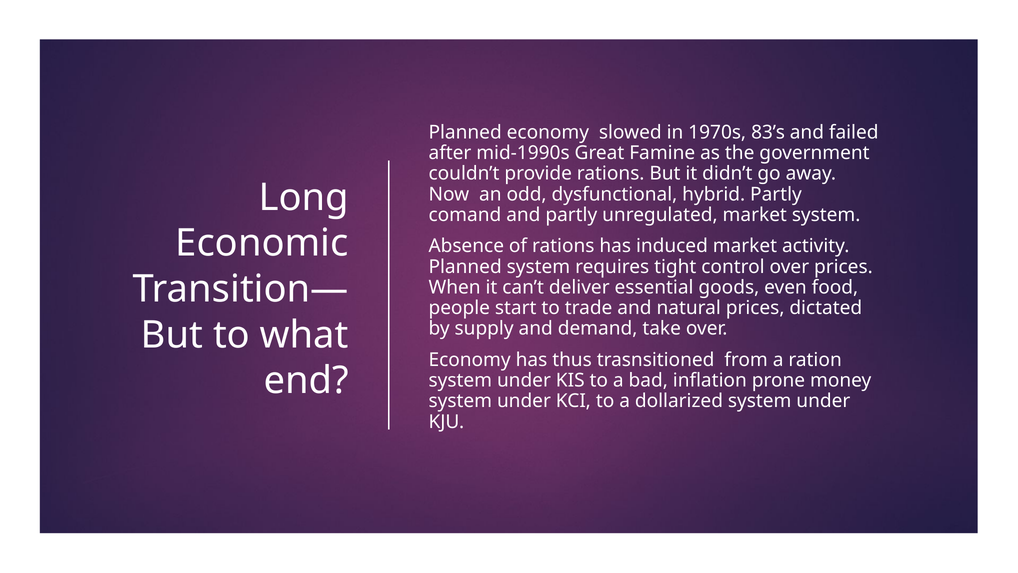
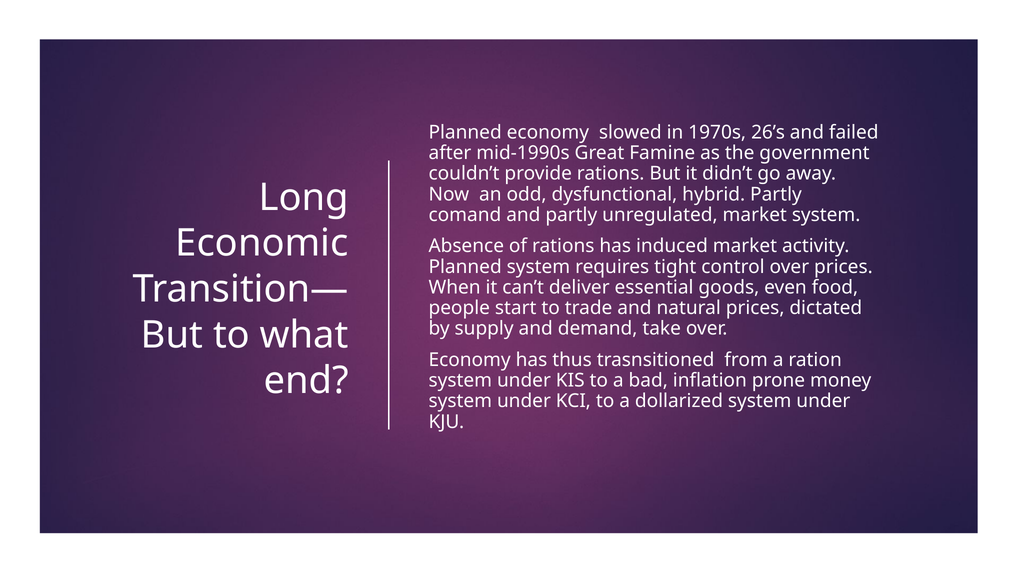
83’s: 83’s -> 26’s (768, 132)
